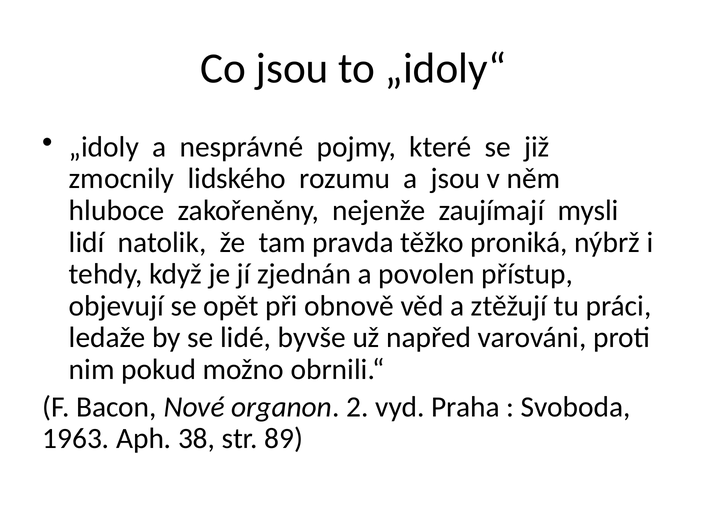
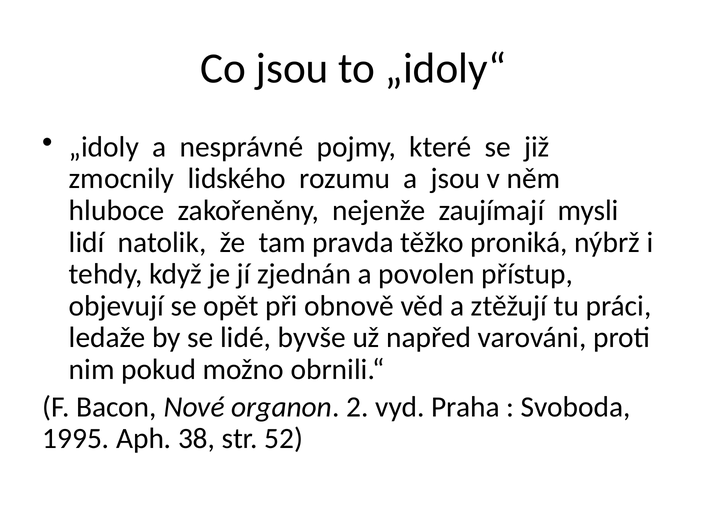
1963: 1963 -> 1995 (76, 439)
89: 89 -> 52 (284, 439)
